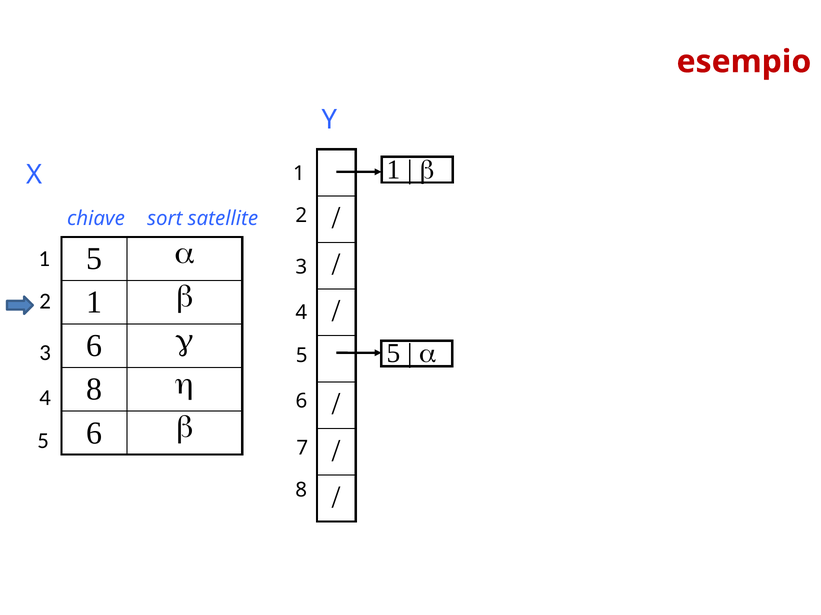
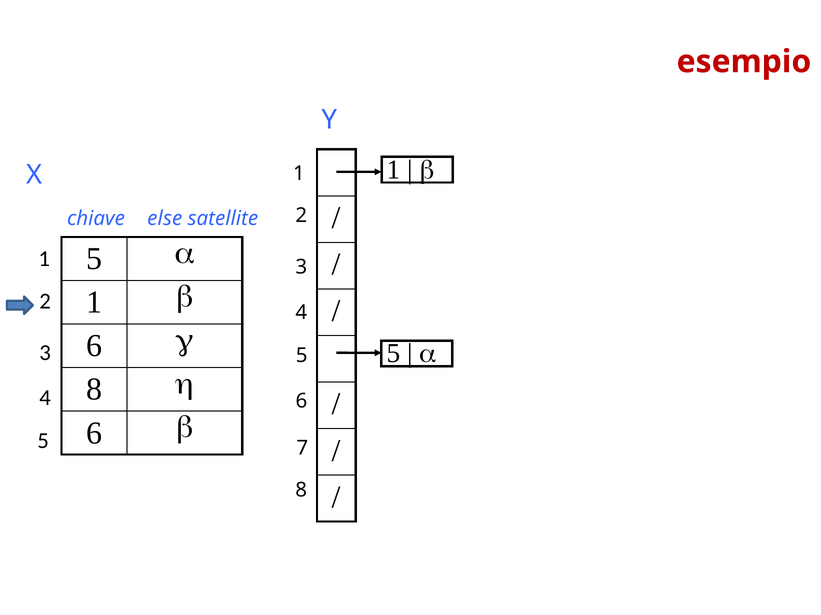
sort: sort -> else (165, 219)
